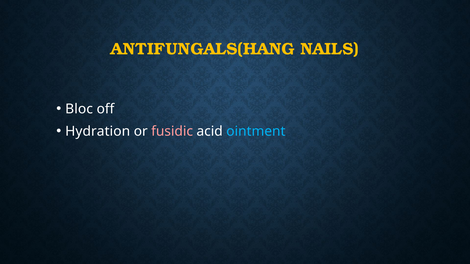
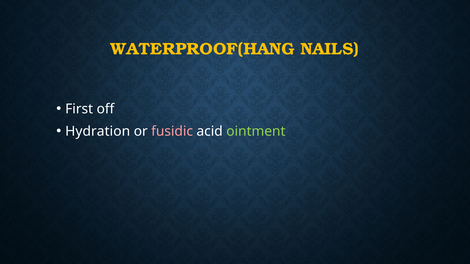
ANTIFUNGALS(HANG: ANTIFUNGALS(HANG -> WATERPROOF(HANG (203, 49)
Bloc: Bloc -> First (79, 109)
ointment colour: light blue -> light green (256, 131)
